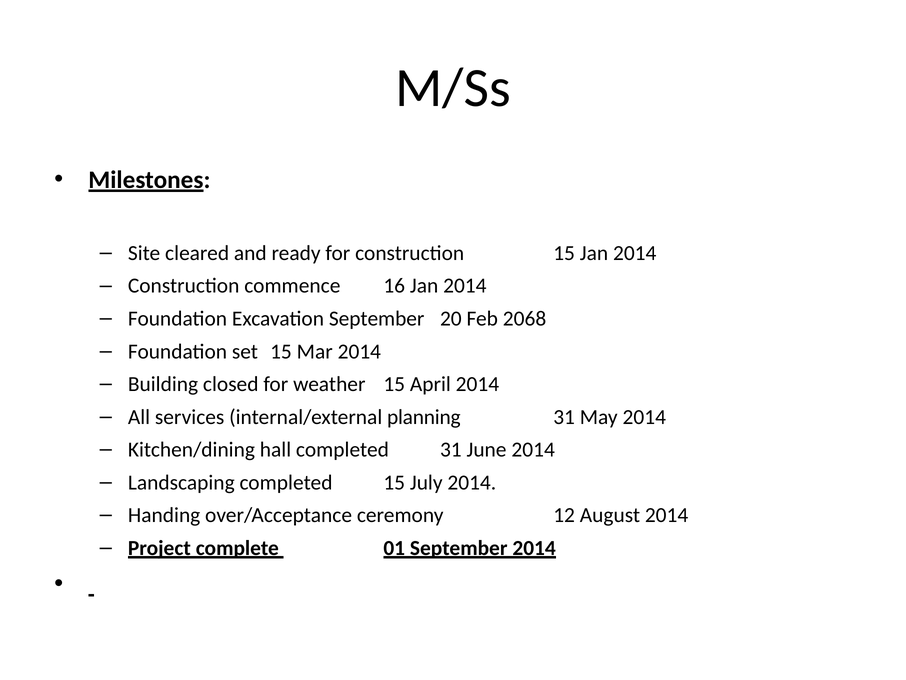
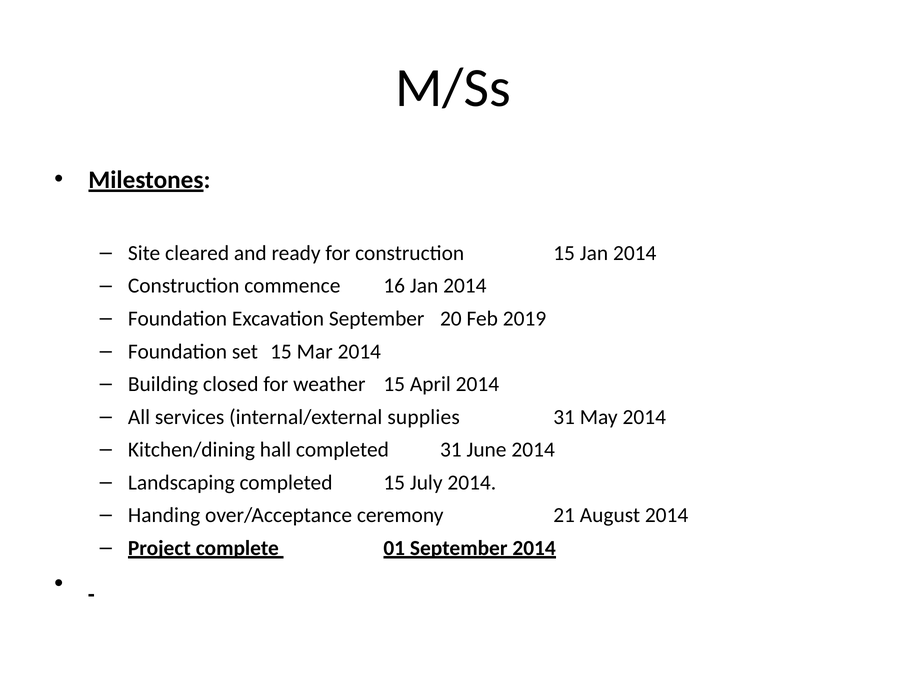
2068: 2068 -> 2019 (525, 318)
planning: planning -> supplies (424, 417)
12: 12 -> 21 (564, 515)
